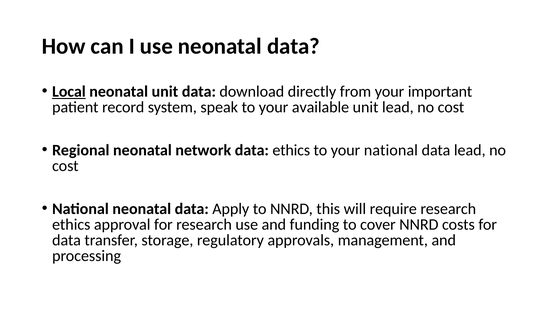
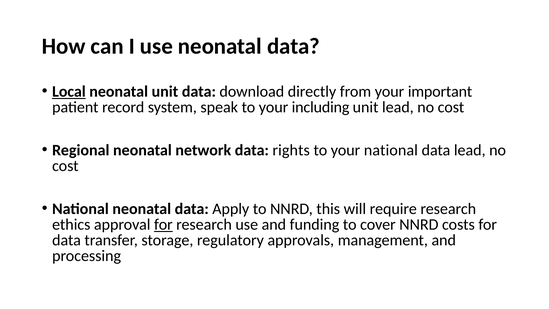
available: available -> including (321, 107)
data ethics: ethics -> rights (291, 150)
for underline: none -> present (163, 224)
